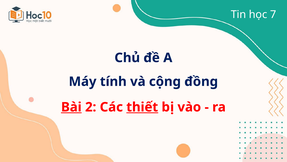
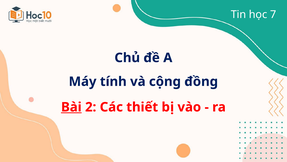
thiết underline: present -> none (142, 107)
